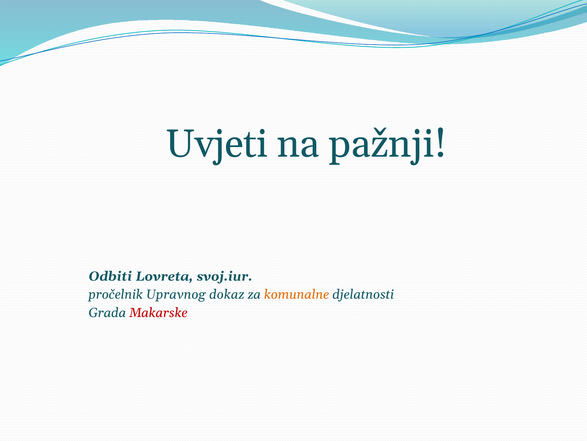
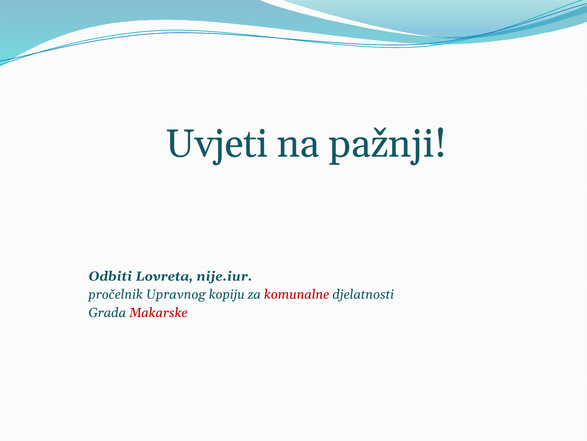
svoj.iur: svoj.iur -> nije.iur (224, 276)
dokaz: dokaz -> kopiju (227, 294)
komunalne colour: orange -> red (297, 294)
